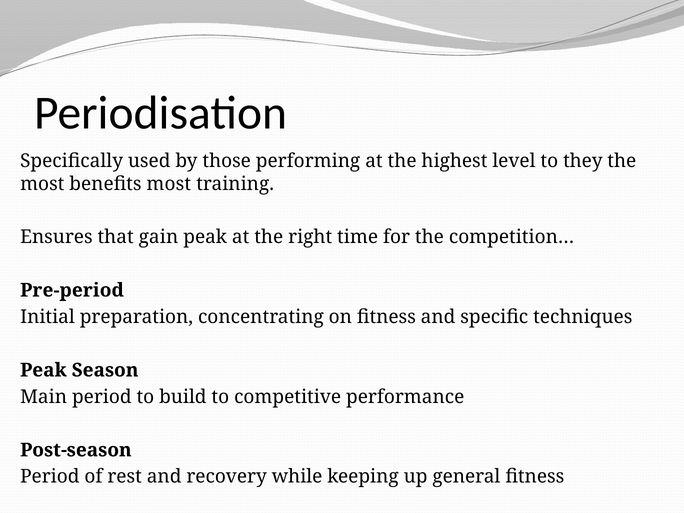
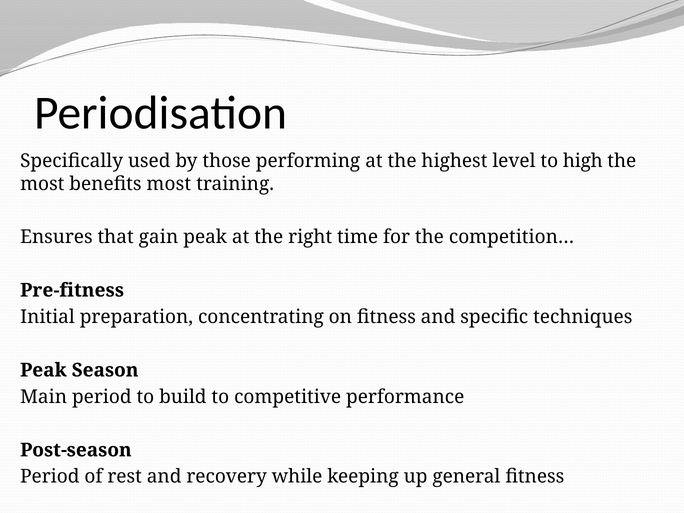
they: they -> high (583, 161)
Pre-period: Pre-period -> Pre-fitness (72, 290)
